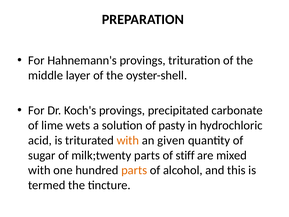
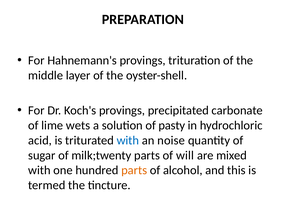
with colour: orange -> blue (128, 140)
given: given -> noise (171, 140)
stiff: stiff -> will (185, 155)
